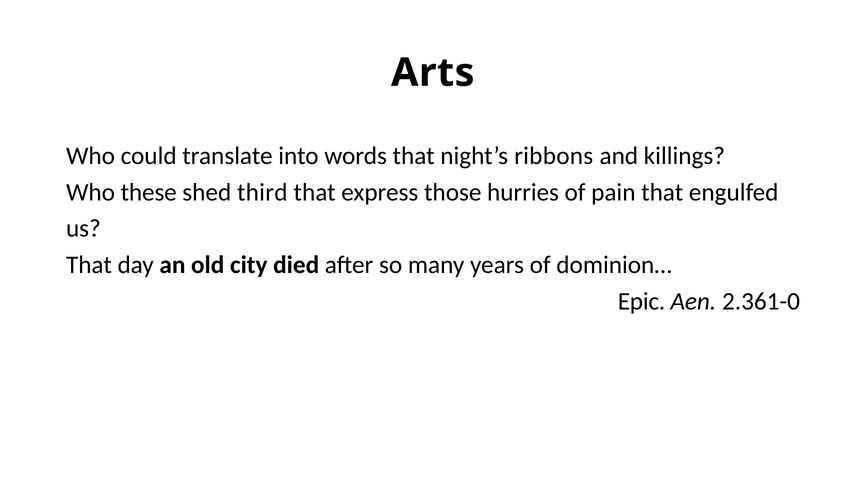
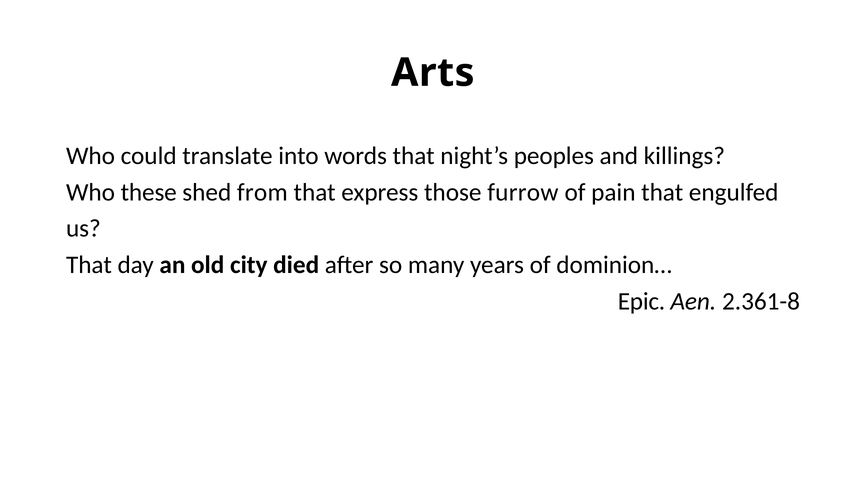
ribbons: ribbons -> peoples (554, 156)
third: third -> from (262, 192)
hurries: hurries -> furrow (523, 192)
2.361-0: 2.361-0 -> 2.361-8 (761, 301)
